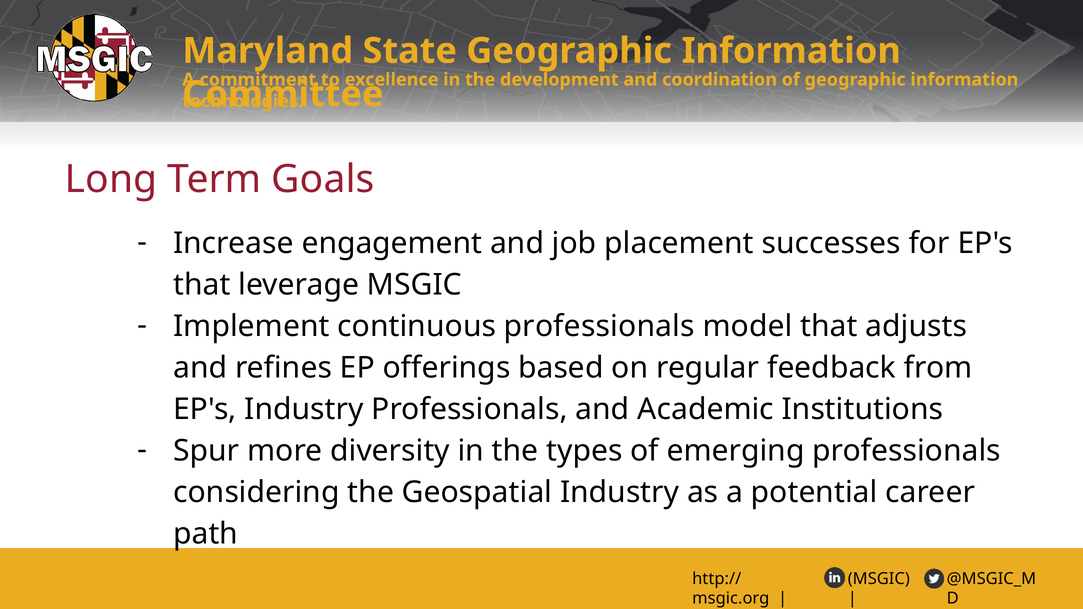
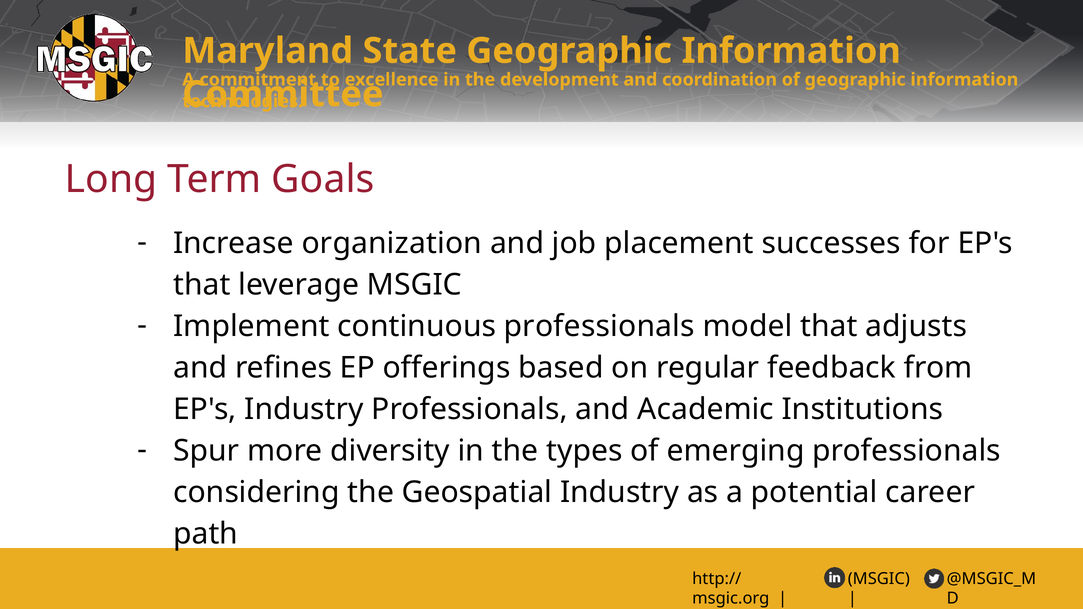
engagement: engagement -> organization (392, 244)
